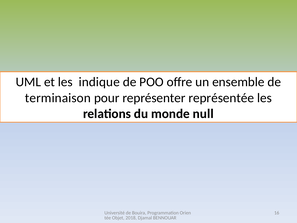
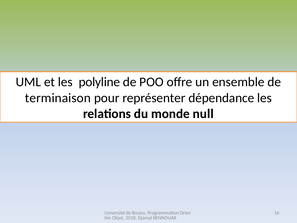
indique: indique -> polyline (99, 82)
représentée: représentée -> dépendance (221, 98)
